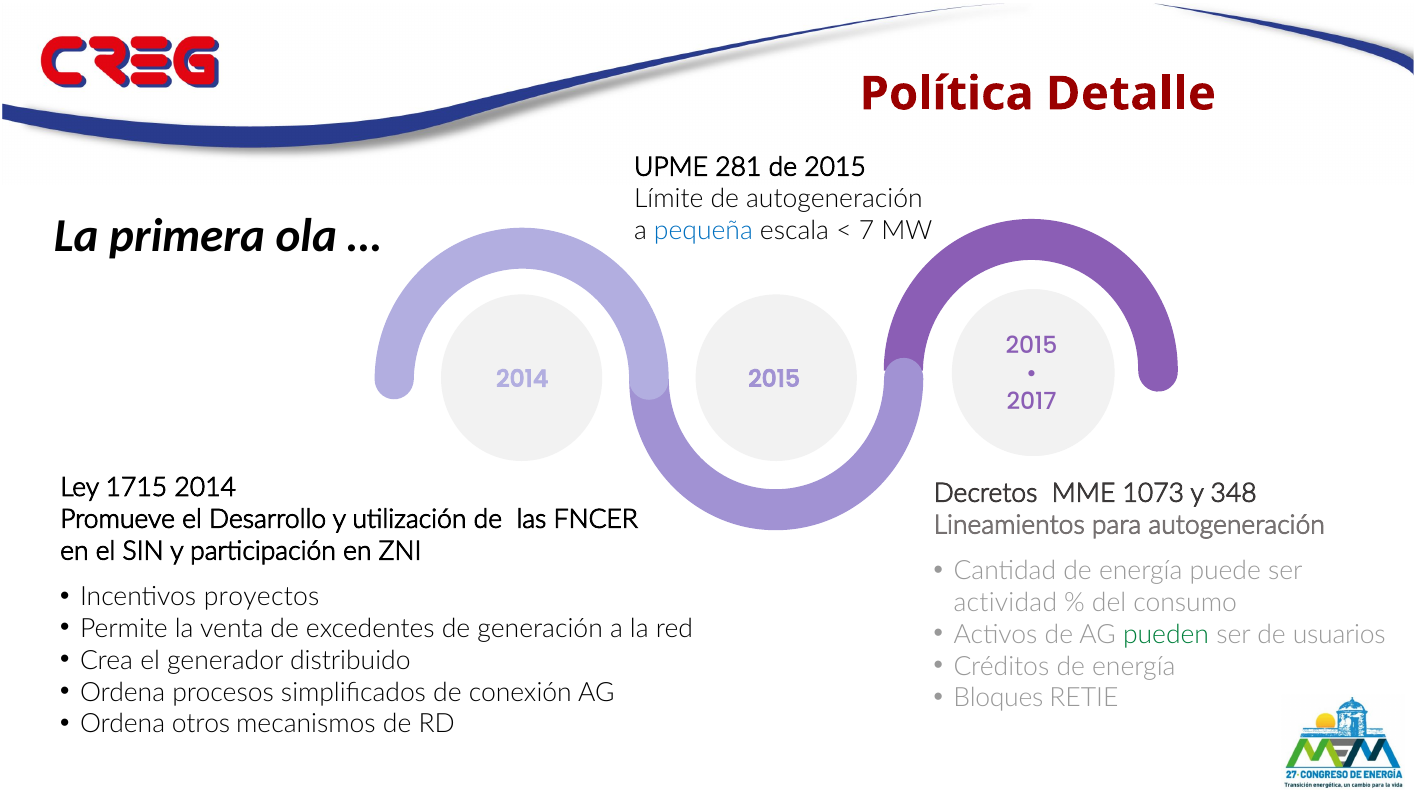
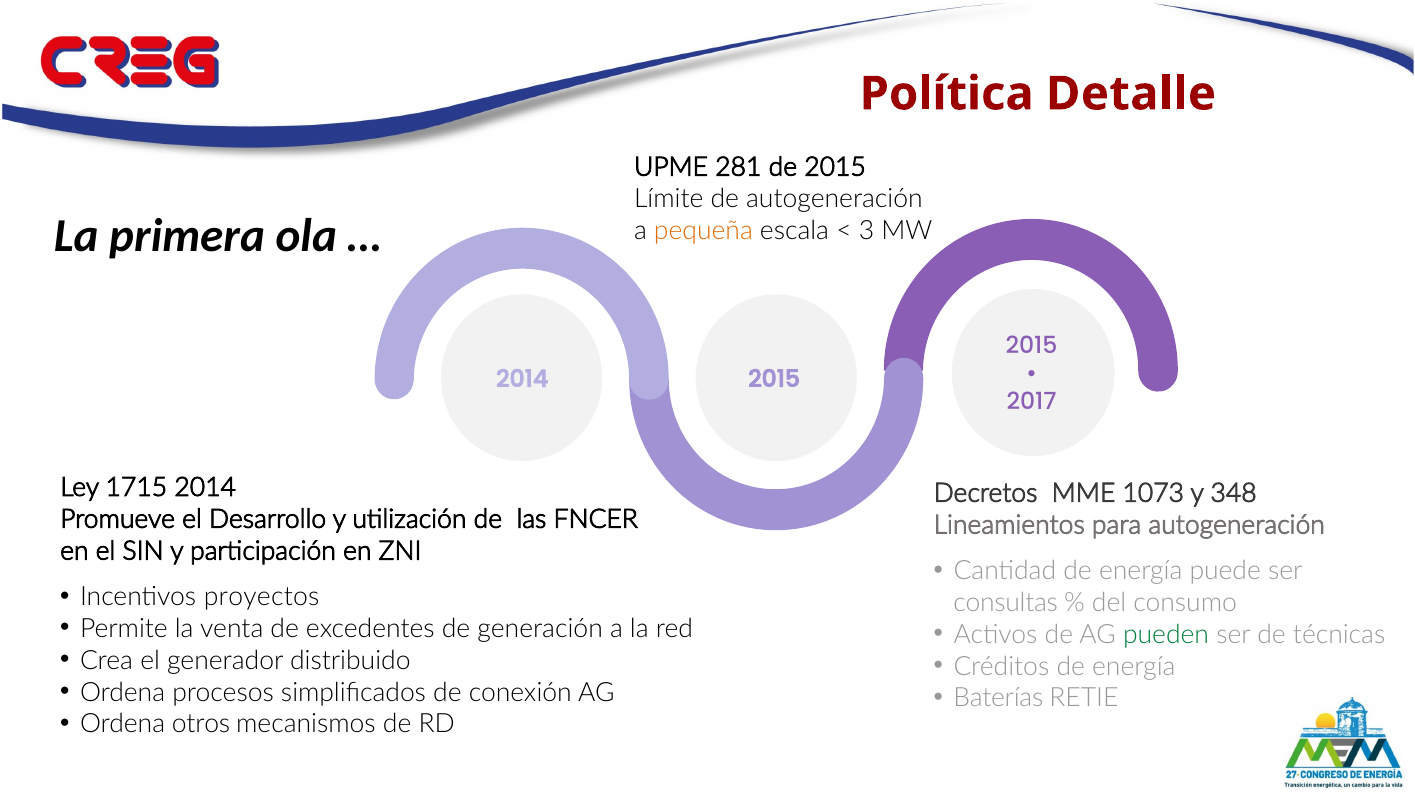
pequeña colour: blue -> orange (703, 231)
7: 7 -> 3 (866, 231)
actividad: actividad -> consultas (1006, 603)
usuarios: usuarios -> técnicas (1339, 634)
Bloques: Bloques -> Baterías (998, 698)
